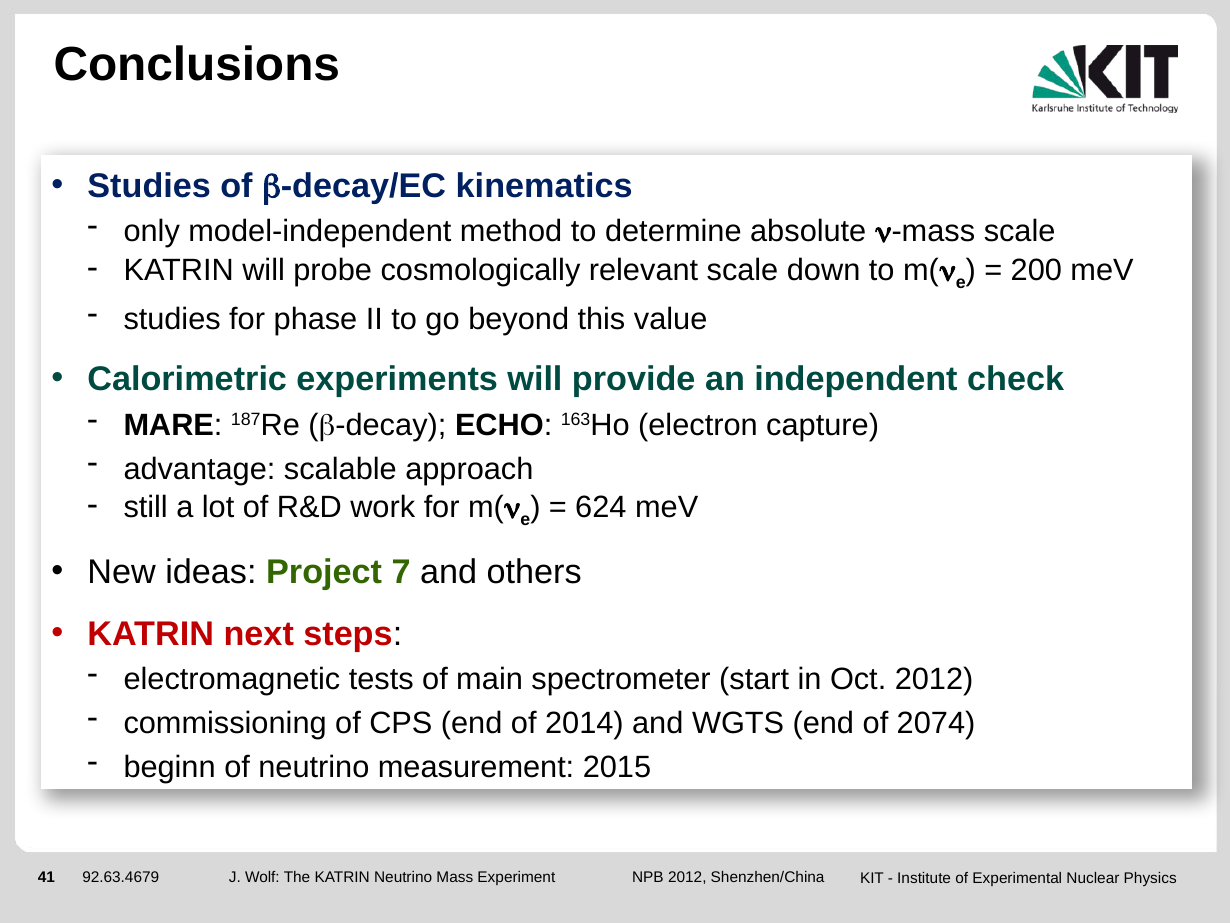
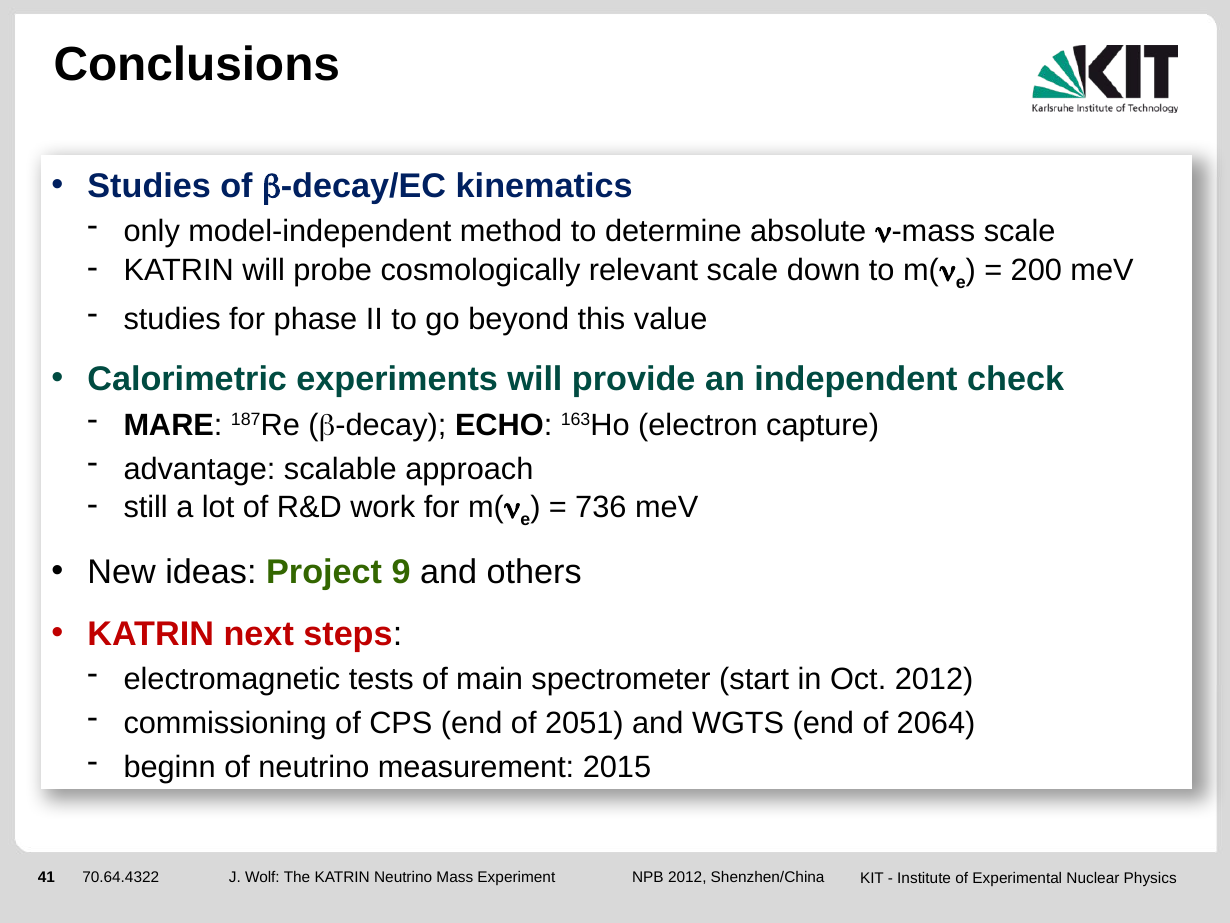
624: 624 -> 736 (601, 507)
7: 7 -> 9 (401, 572)
2014: 2014 -> 2051 (584, 723)
2074: 2074 -> 2064 (936, 723)
92.63.4679: 92.63.4679 -> 70.64.4322 (121, 877)
